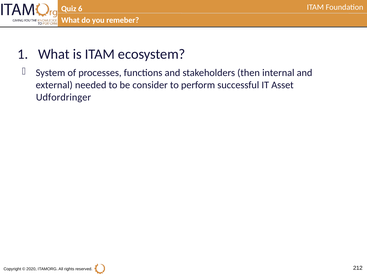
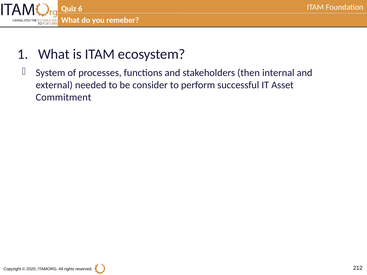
Udfordringer: Udfordringer -> Commitment (63, 97)
